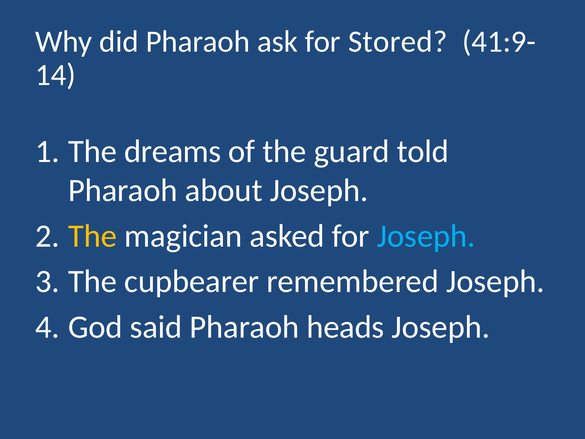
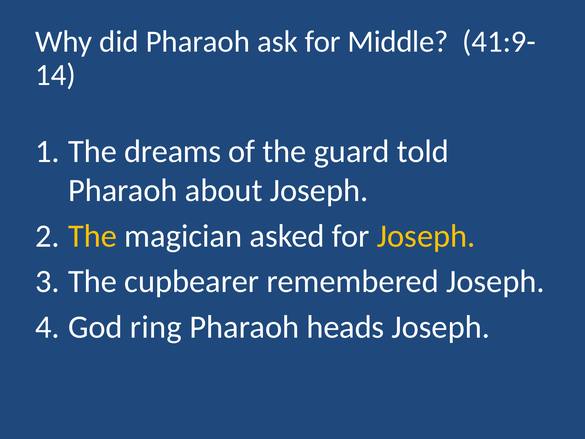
Stored: Stored -> Middle (398, 41)
Joseph colour: light blue -> yellow (426, 236)
said: said -> ring (156, 327)
